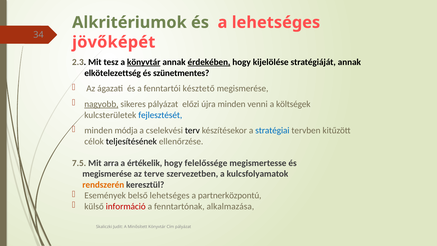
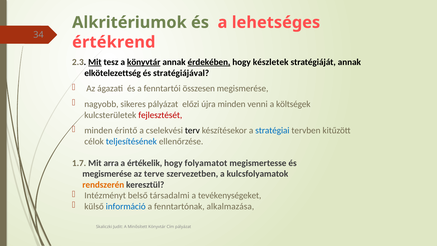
jövőképét: jövőképét -> értékrend (114, 42)
Mit underline: none -> present (95, 62)
kijelölése: kijelölése -> készletek (271, 62)
szünetmentes: szünetmentes -> stratégiájával (181, 73)
késztető: késztető -> összesen (199, 88)
nagyobb underline: present -> none (101, 104)
fejlesztését colour: blue -> red (160, 115)
módja: módja -> érintő (126, 130)
teljesítésének colour: black -> blue (131, 141)
7.5: 7.5 -> 1.7 (79, 163)
felelőssége: felelőssége -> folyamatot (206, 163)
Események: Események -> Intézményt (105, 195)
belső lehetséges: lehetséges -> társadalmi (170, 195)
partnerközpontú: partnerközpontú -> tevékenységeket (230, 195)
információ colour: red -> blue (126, 206)
